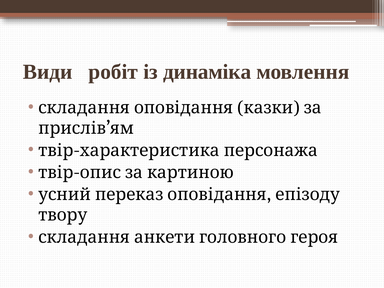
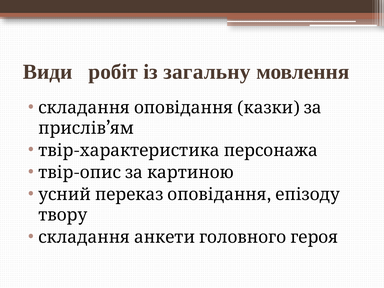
динаміка: динаміка -> загальну (207, 72)
